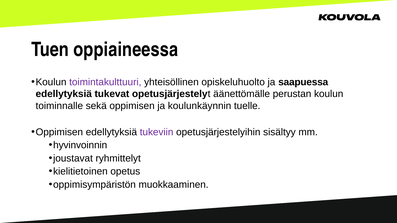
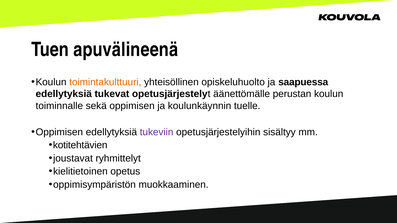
oppiaineessa: oppiaineessa -> apuvälineenä (126, 50)
toimintakulttuuri colour: purple -> orange (105, 82)
hyvinvoinnin: hyvinvoinnin -> kotitehtävien (80, 145)
